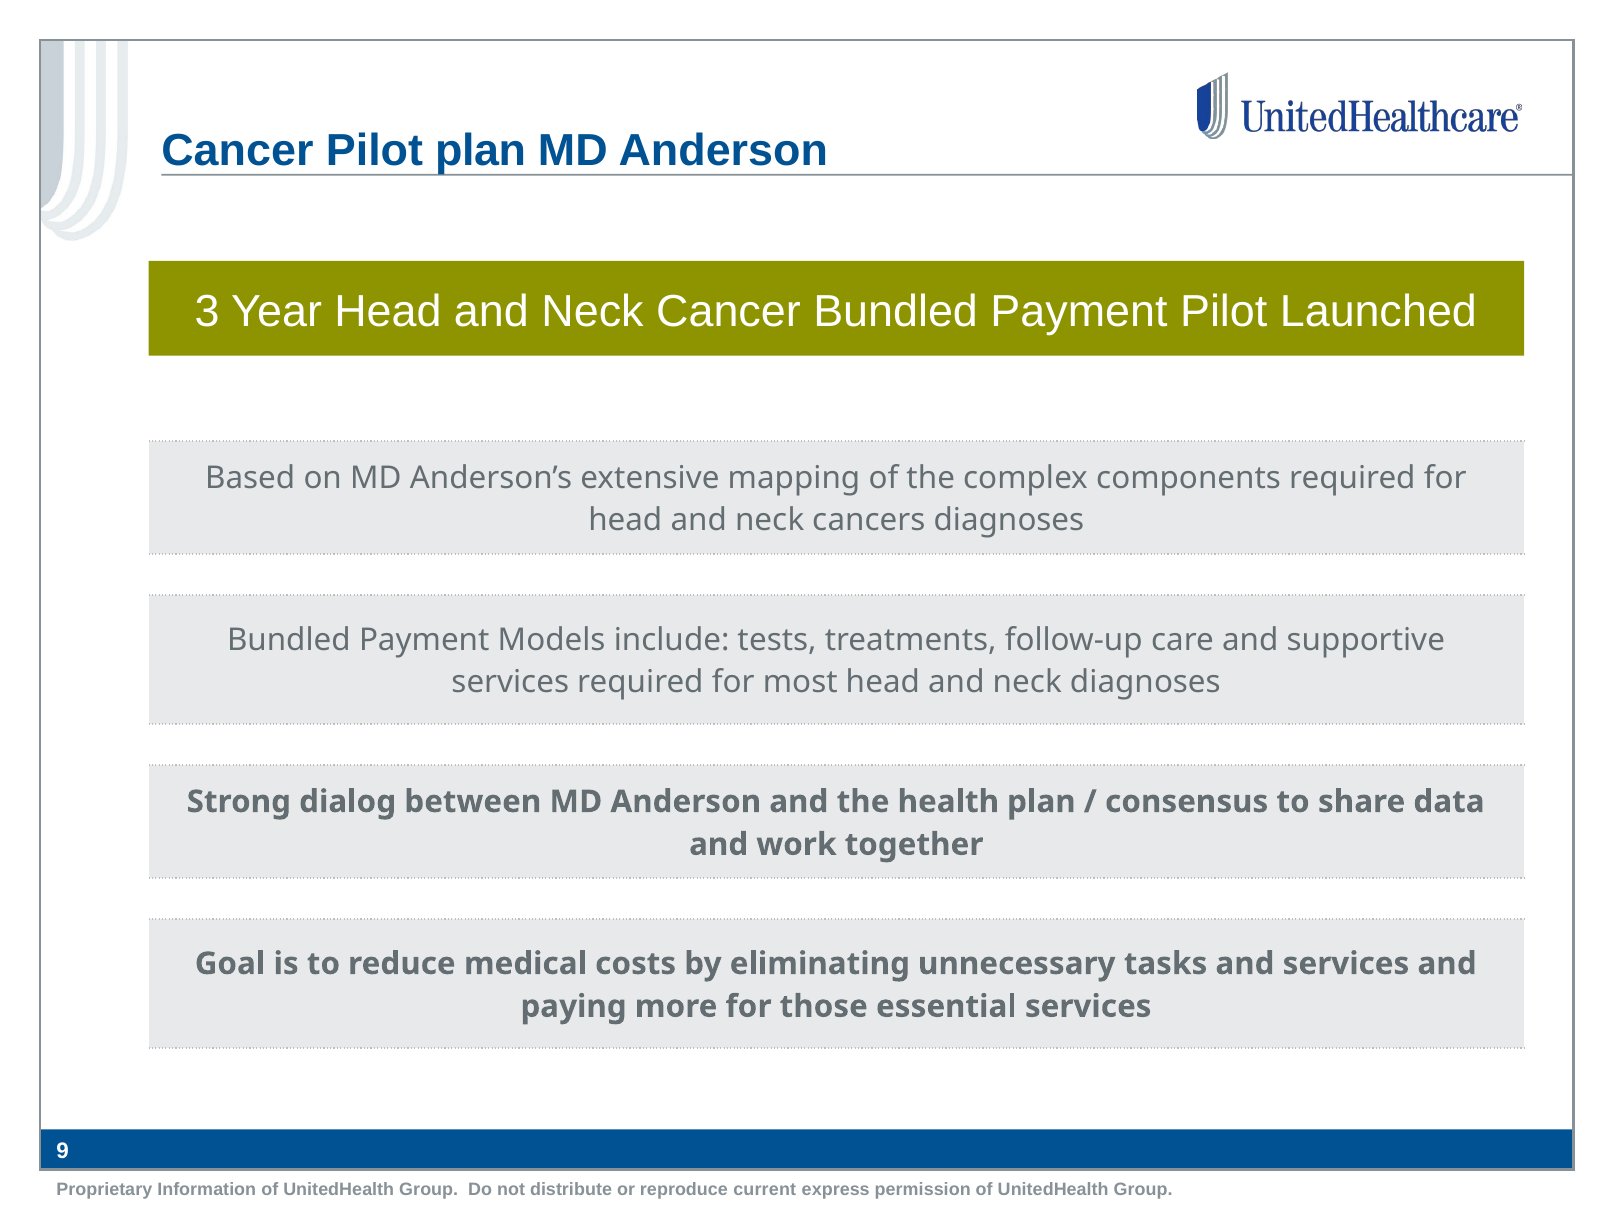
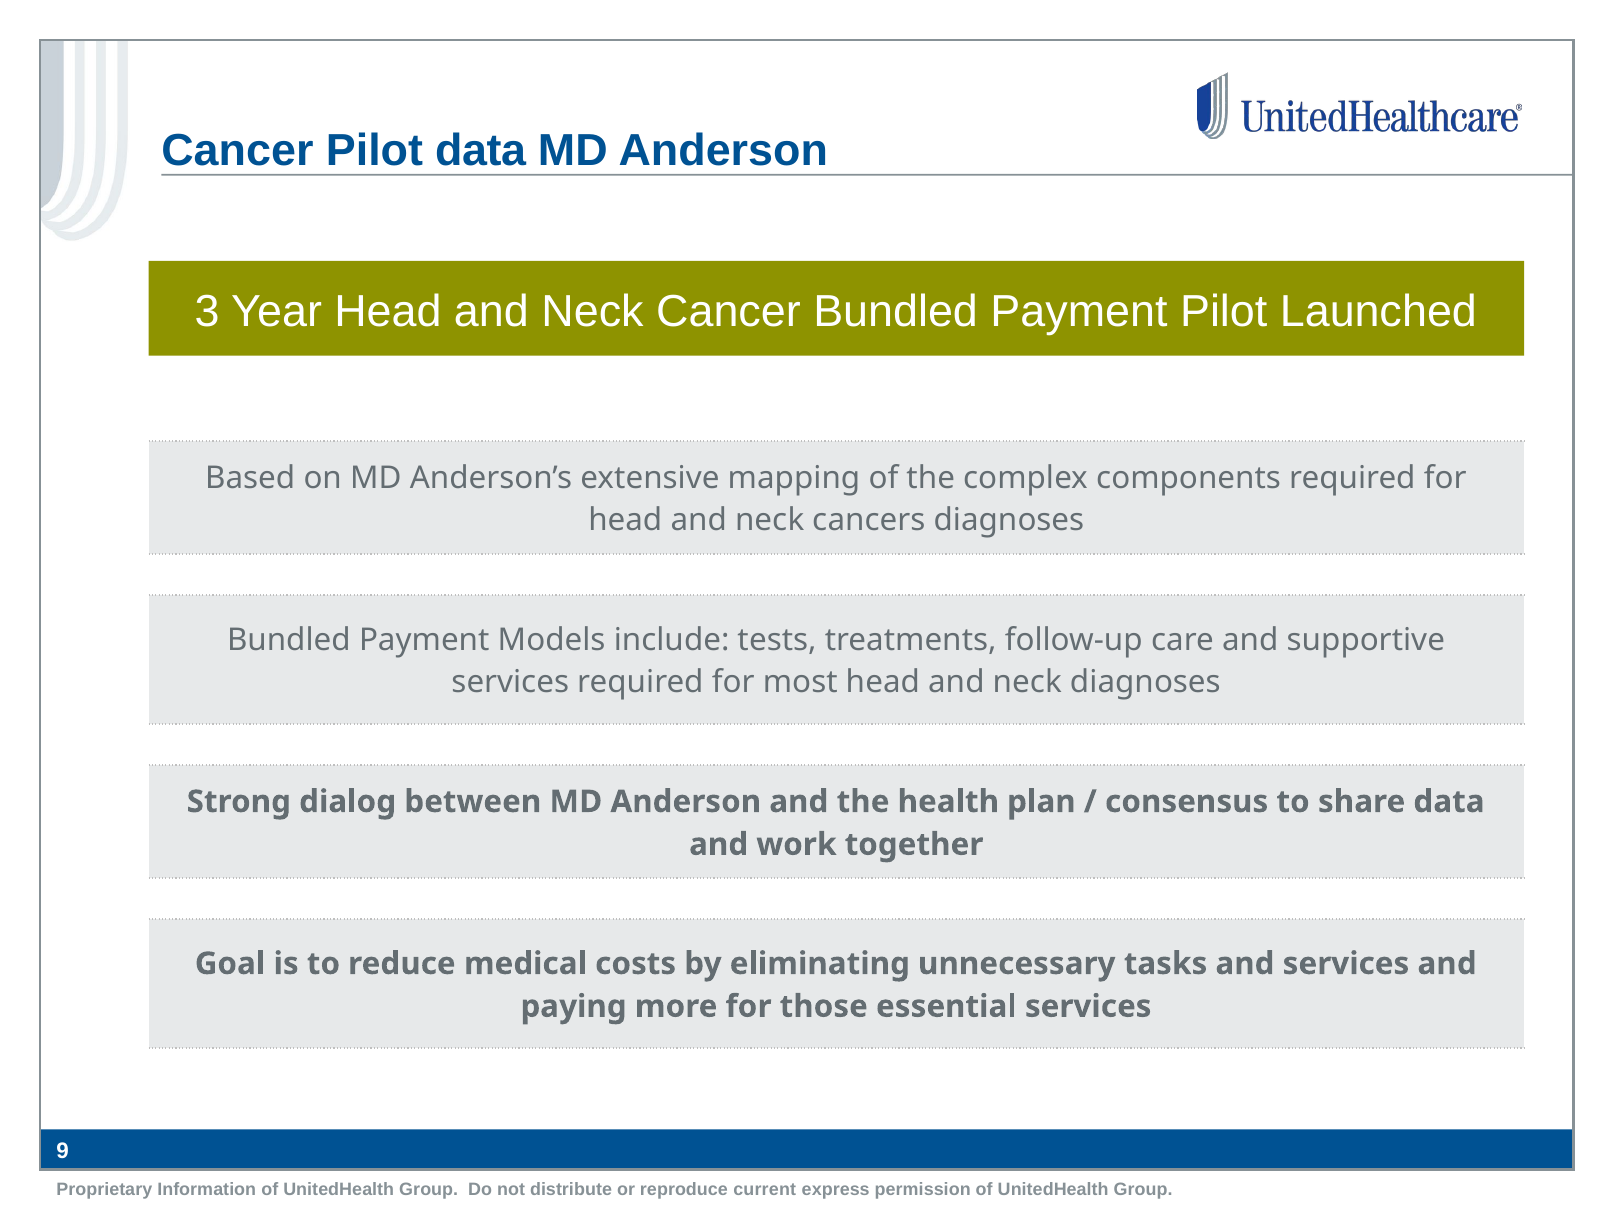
Pilot plan: plan -> data (481, 151)
